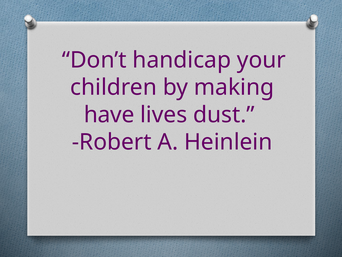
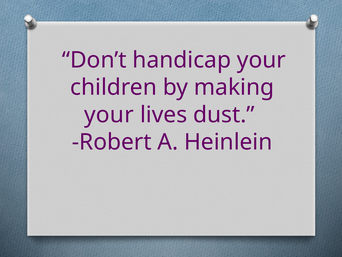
have: have -> your (109, 115)
